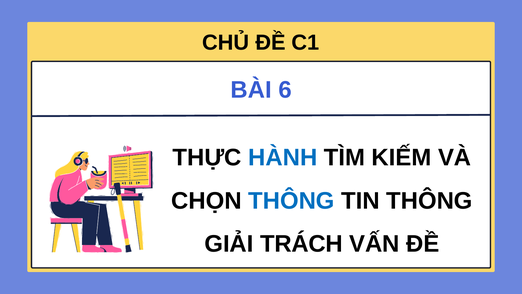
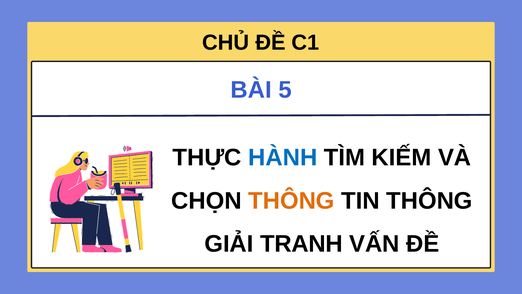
6: 6 -> 5 (285, 90)
THÔNG colour: blue -> orange (291, 201)
TRÁCH: TRÁCH -> TRANH (301, 244)
